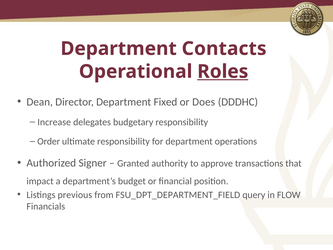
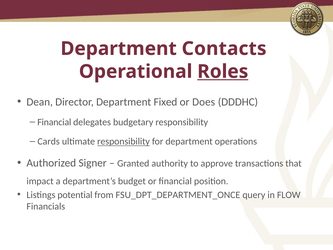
Increase: Increase -> Financial (54, 122)
Order: Order -> Cards (49, 141)
responsibility underline: none -> present (123, 141)
previous: previous -> potential (75, 195)
FSU_DPT_DEPARTMENT_FIELD: FSU_DPT_DEPARTMENT_FIELD -> FSU_DPT_DEPARTMENT_ONCE (178, 195)
